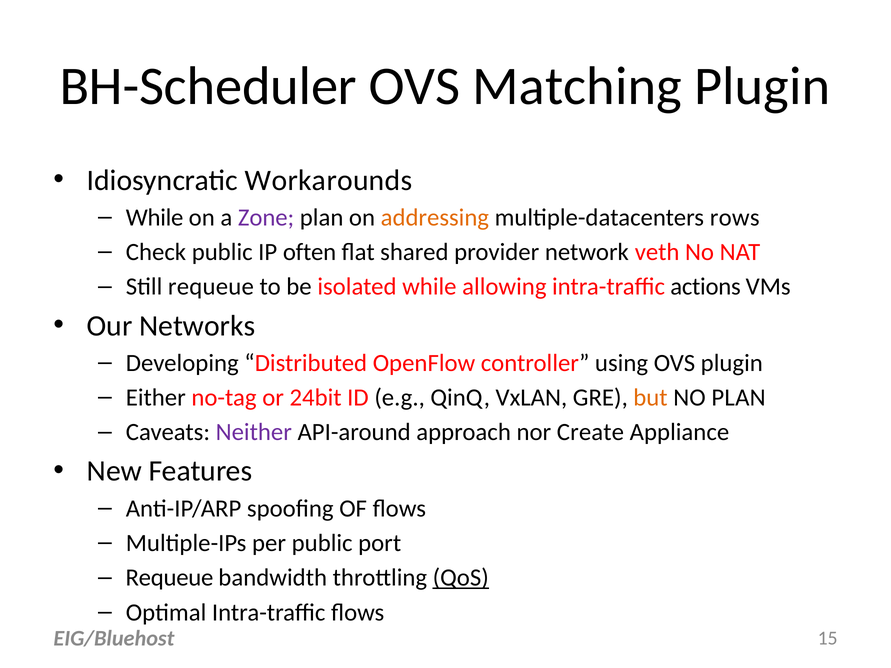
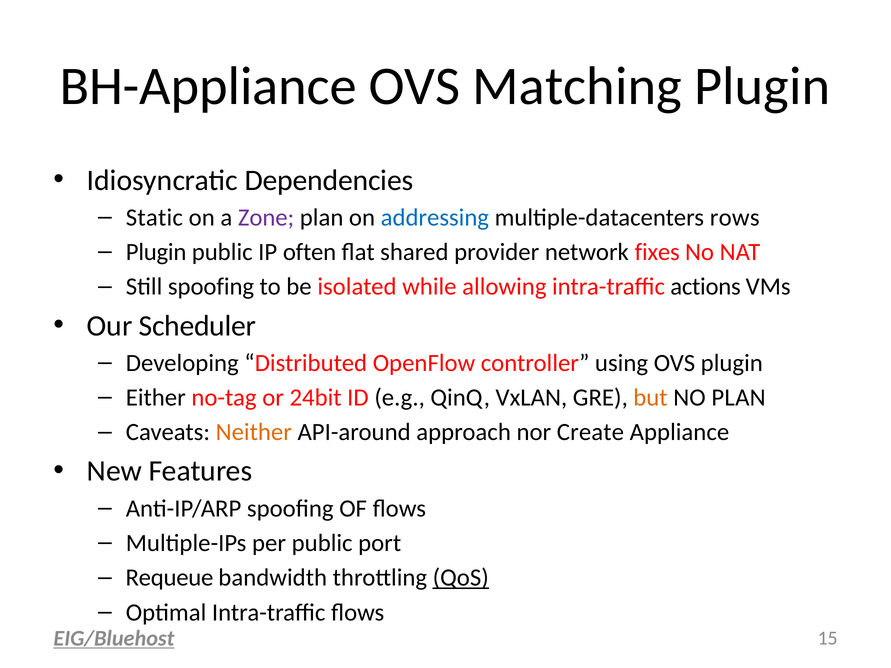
BH-Scheduler: BH-Scheduler -> BH-Appliance (208, 86)
Workarounds: Workarounds -> Dependencies (329, 180)
While: While -> Static (154, 218)
addressing colour: orange -> blue (435, 218)
Check: Check -> Plugin (156, 252)
veth: veth -> fixes (657, 252)
Still requeue: requeue -> spoofing (211, 287)
Networks: Networks -> Scheduler (197, 326)
Neither colour: purple -> orange (254, 432)
EIG/Bluehost underline: none -> present (114, 639)
